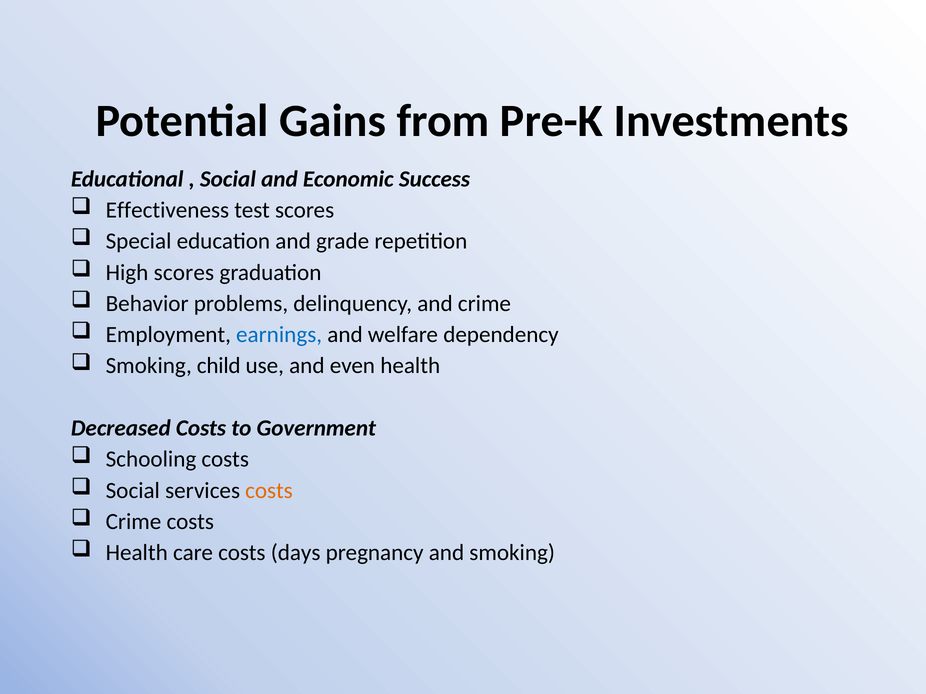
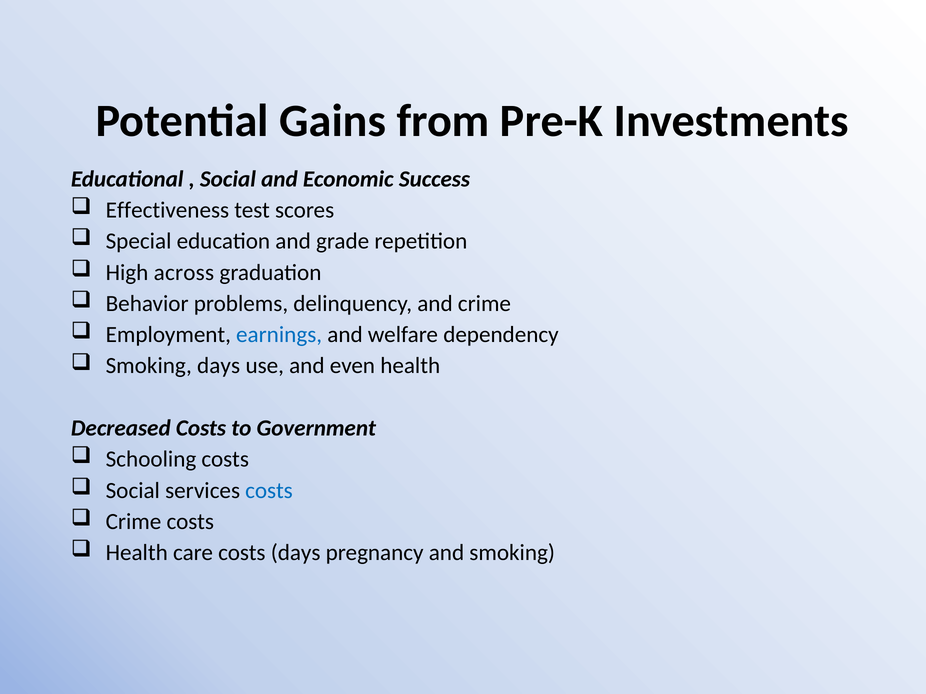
High scores: scores -> across (184, 273)
Smoking child: child -> days (219, 366)
costs colour: orange -> blue (269, 491)
